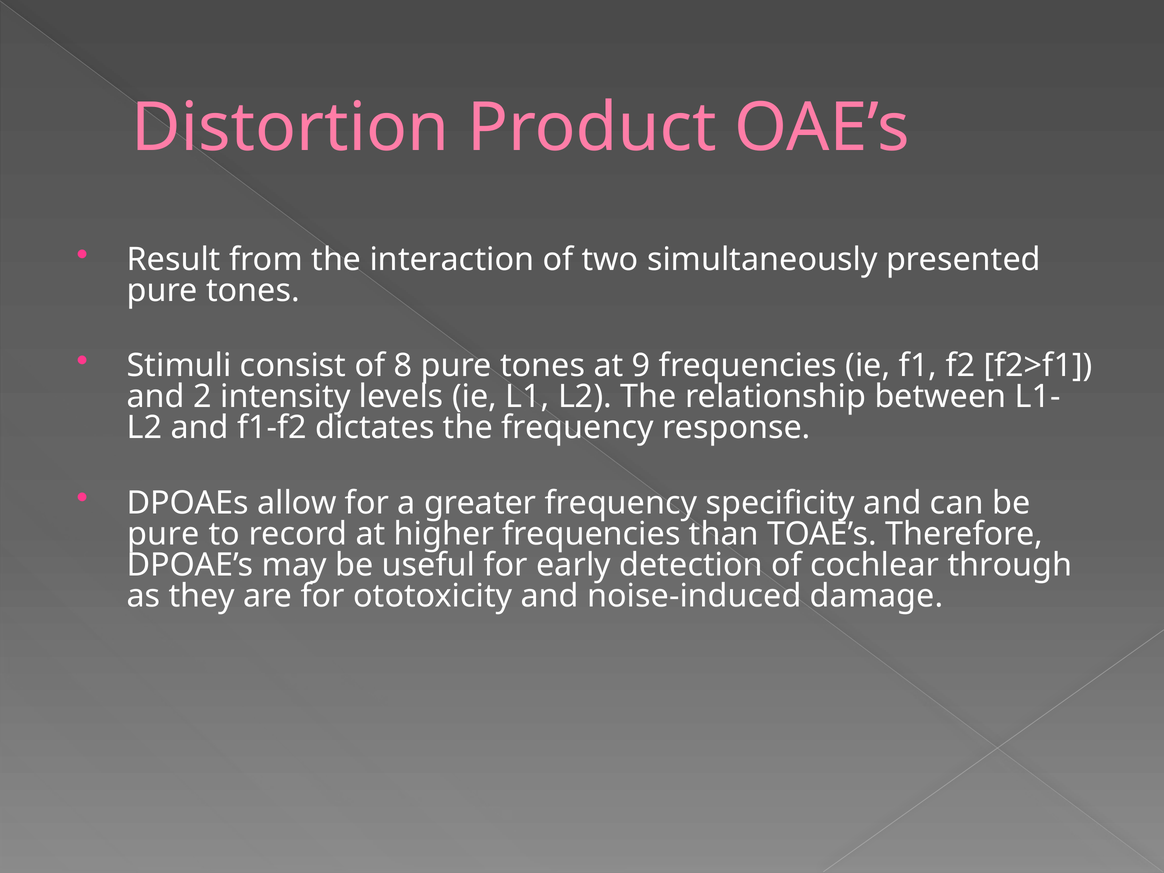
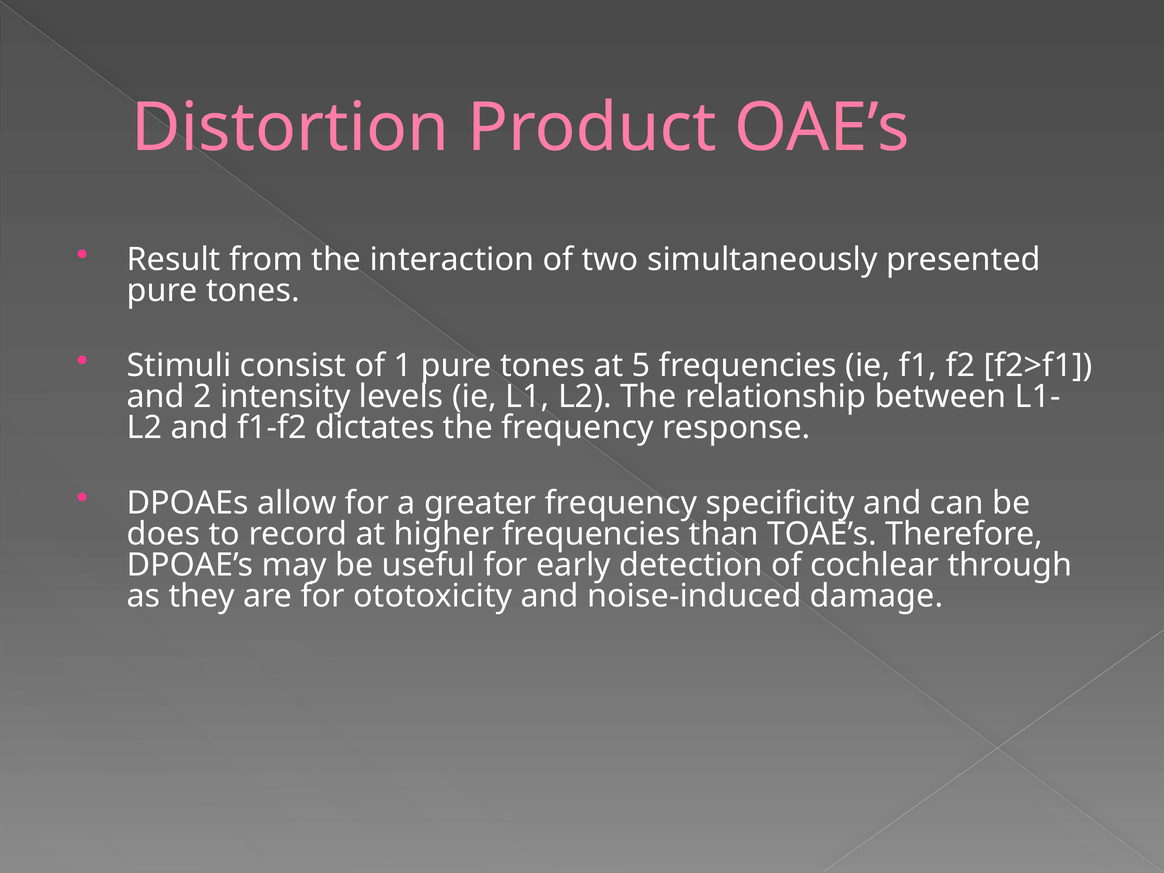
8: 8 -> 1 (403, 366)
9: 9 -> 5 (641, 366)
pure: pure -> does (163, 534)
